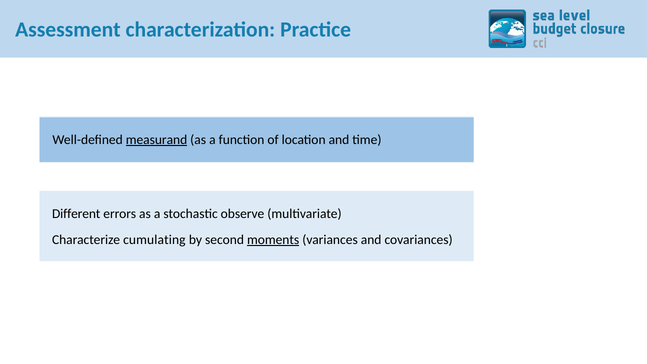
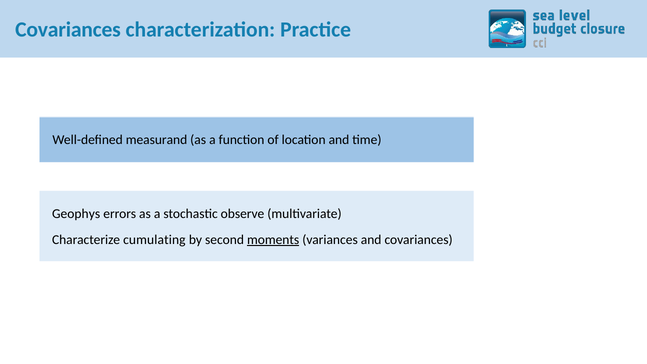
Assessment: Assessment -> Covariances (68, 30)
measurand underline: present -> none (157, 140)
Different: Different -> Geophys (76, 214)
